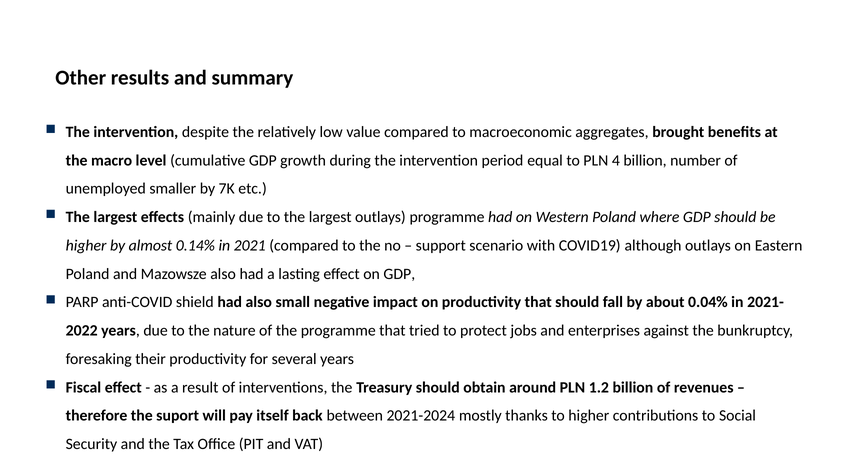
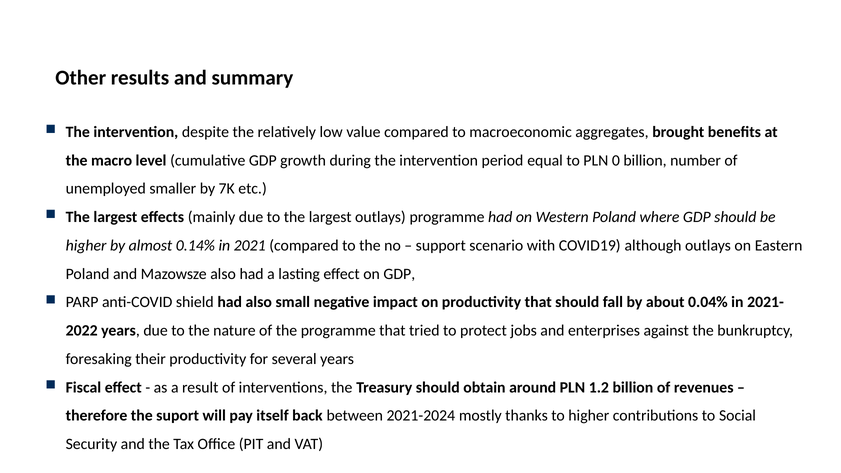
4: 4 -> 0 (616, 160)
